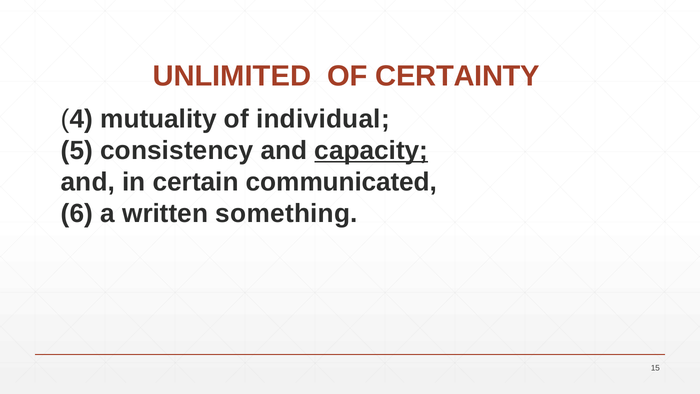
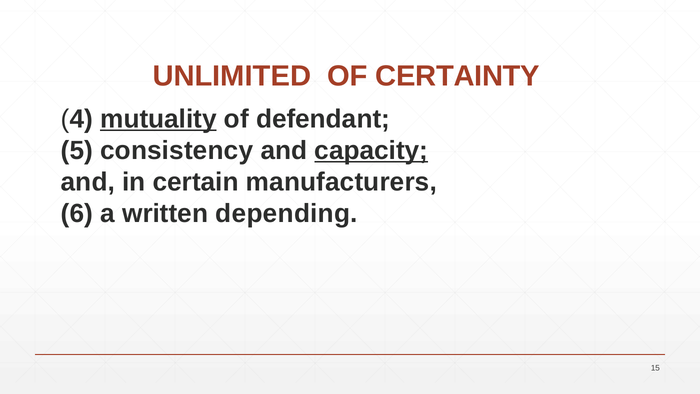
mutuality underline: none -> present (158, 119)
individual: individual -> defendant (323, 119)
communicated: communicated -> manufacturers (341, 182)
something: something -> depending (287, 213)
